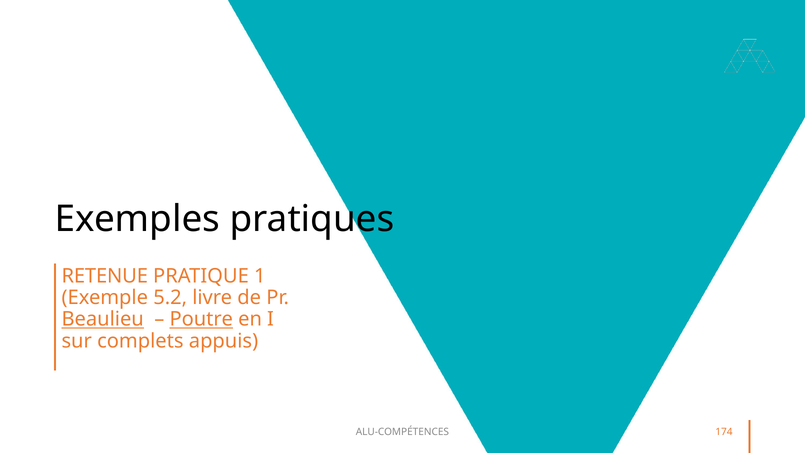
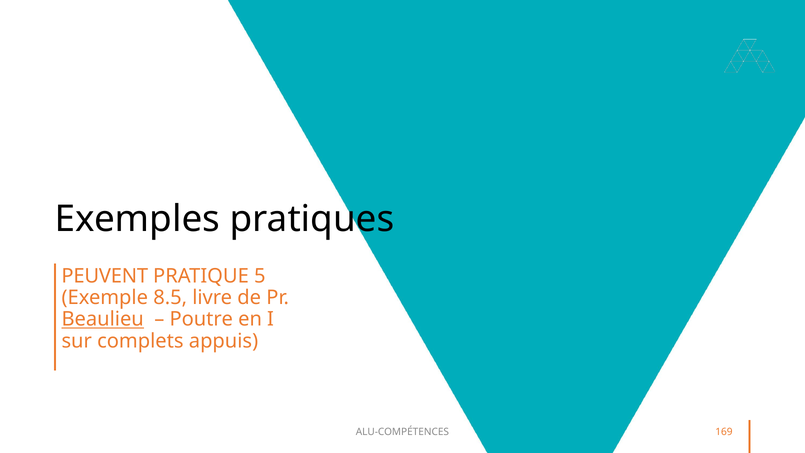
RETENUE: RETENUE -> PEUVENT (105, 276)
1: 1 -> 5 (260, 276)
5.2: 5.2 -> 8.5 (170, 297)
Poutre underline: present -> none (201, 319)
174: 174 -> 169 (724, 432)
